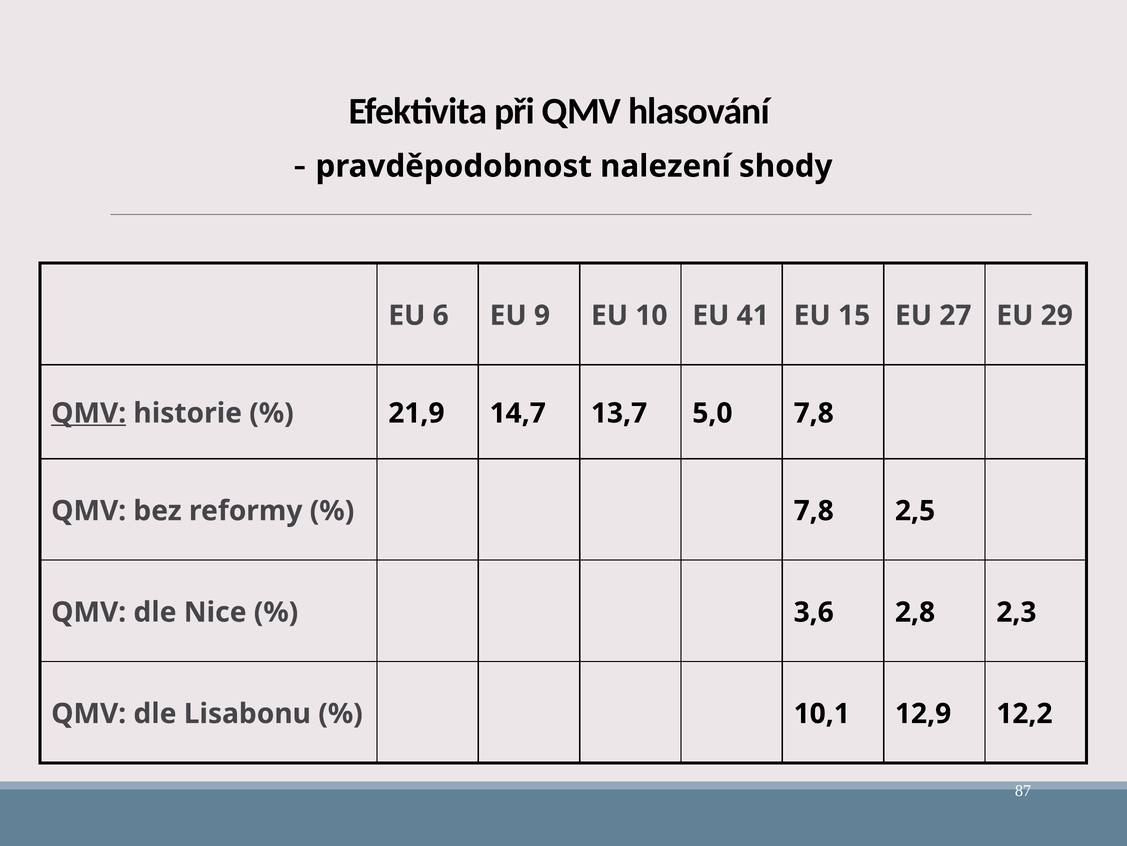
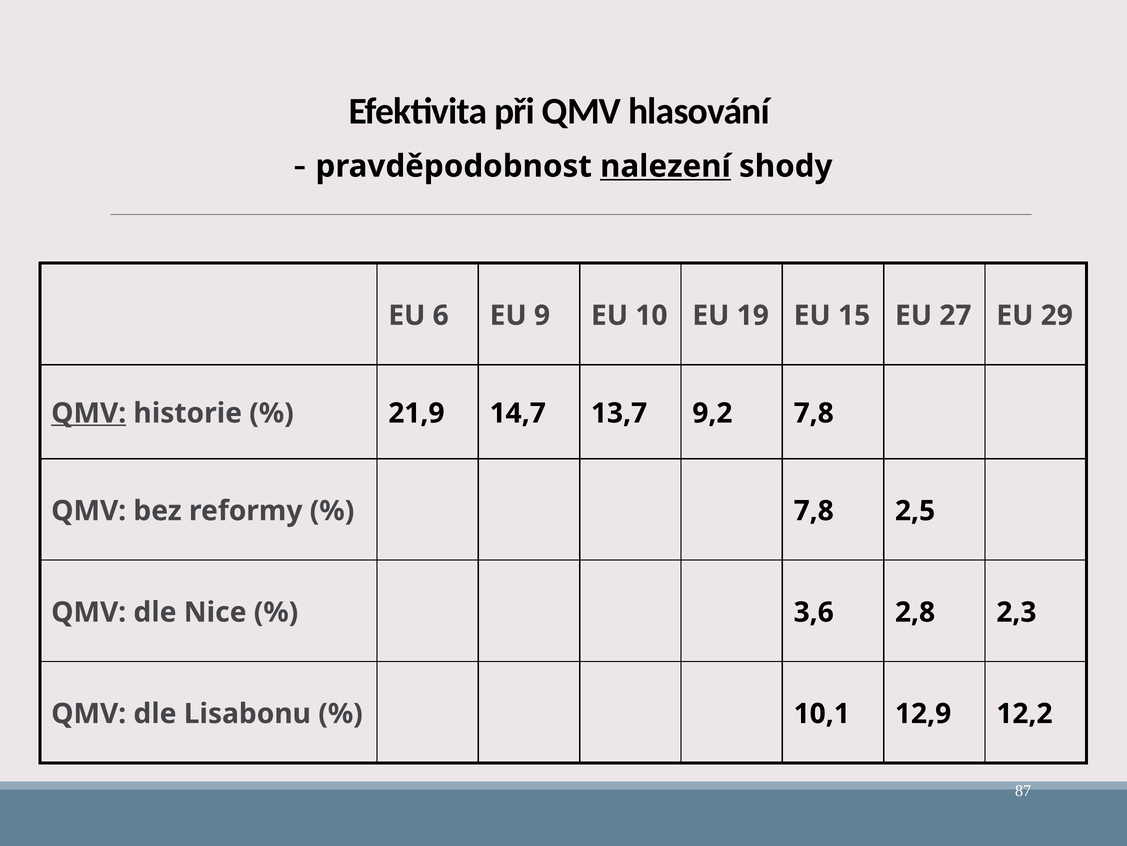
nalezení underline: none -> present (666, 166)
41: 41 -> 19 (753, 315)
5,0: 5,0 -> 9,2 (712, 413)
